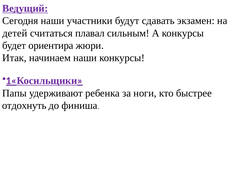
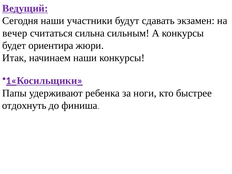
детей: детей -> вечер (15, 33)
плавал: плавал -> сильна (90, 33)
